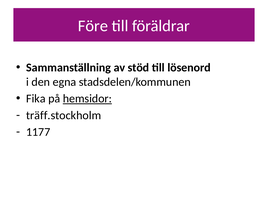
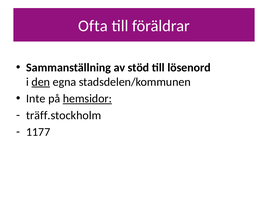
Före: Före -> Ofta (93, 26)
den underline: none -> present (41, 82)
Fika: Fika -> Inte (36, 99)
